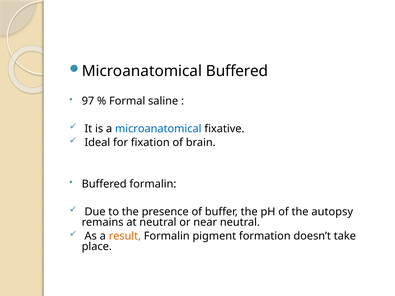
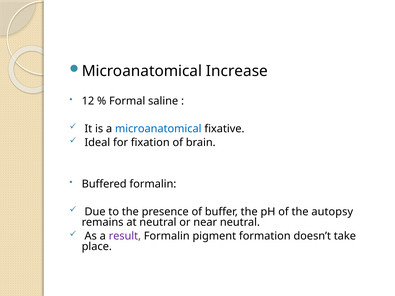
Microanatomical Buffered: Buffered -> Increase (237, 71)
97: 97 -> 12 (88, 101)
result colour: orange -> purple (125, 236)
